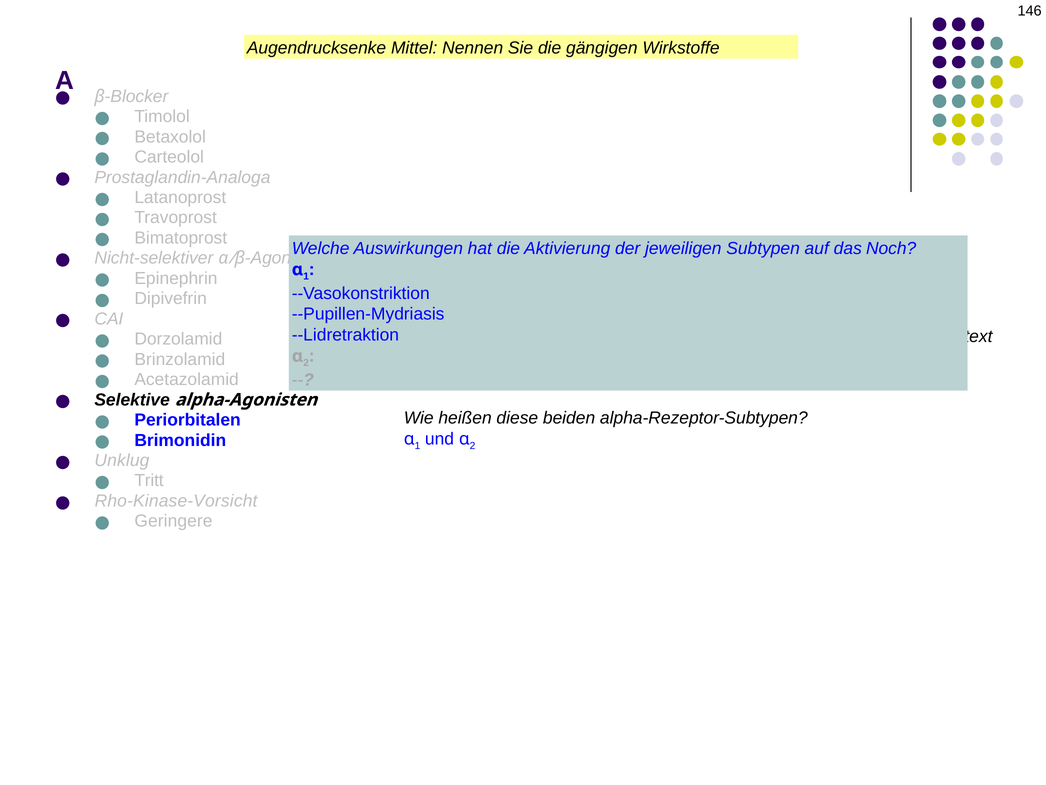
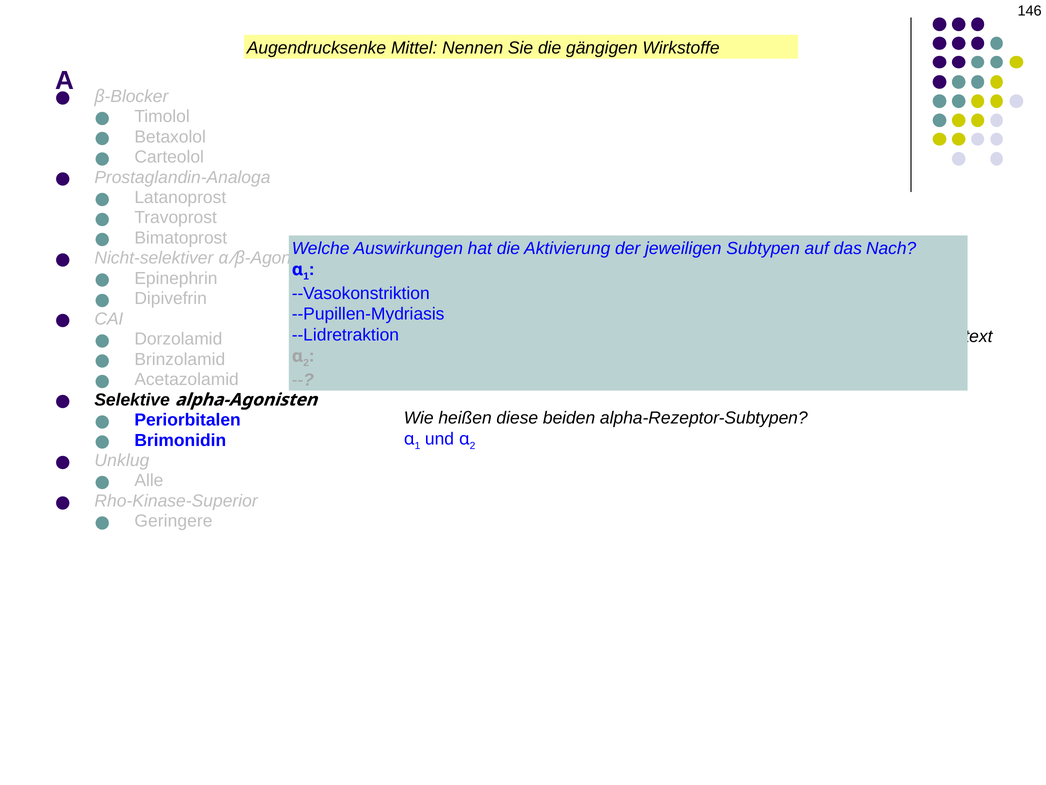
Noch: Noch -> Nach (891, 248)
Tritt: Tritt -> Alle (149, 480)
Rho-Kinase-Vorsicht: Rho-Kinase-Vorsicht -> Rho-Kinase-Superior (176, 501)
